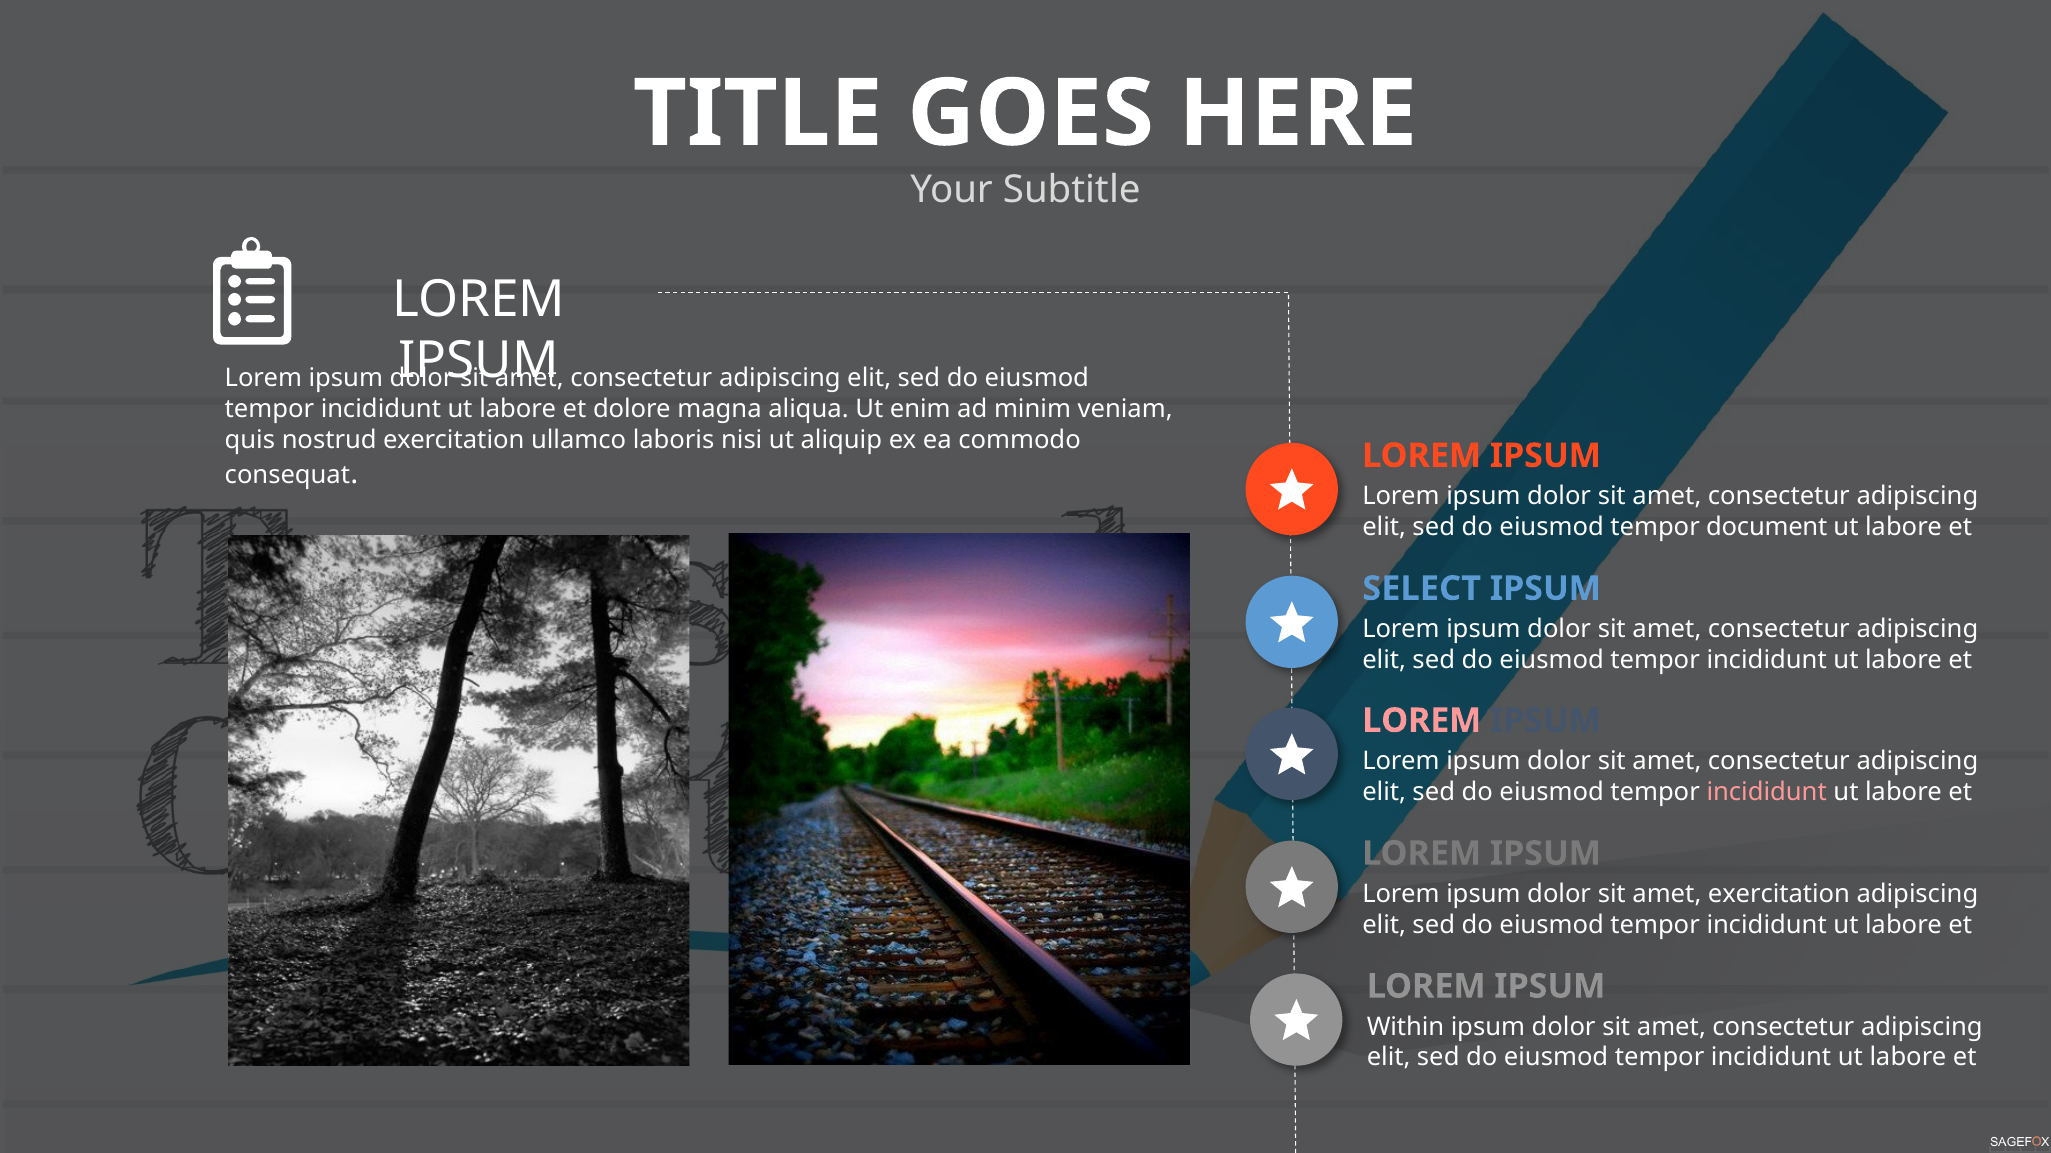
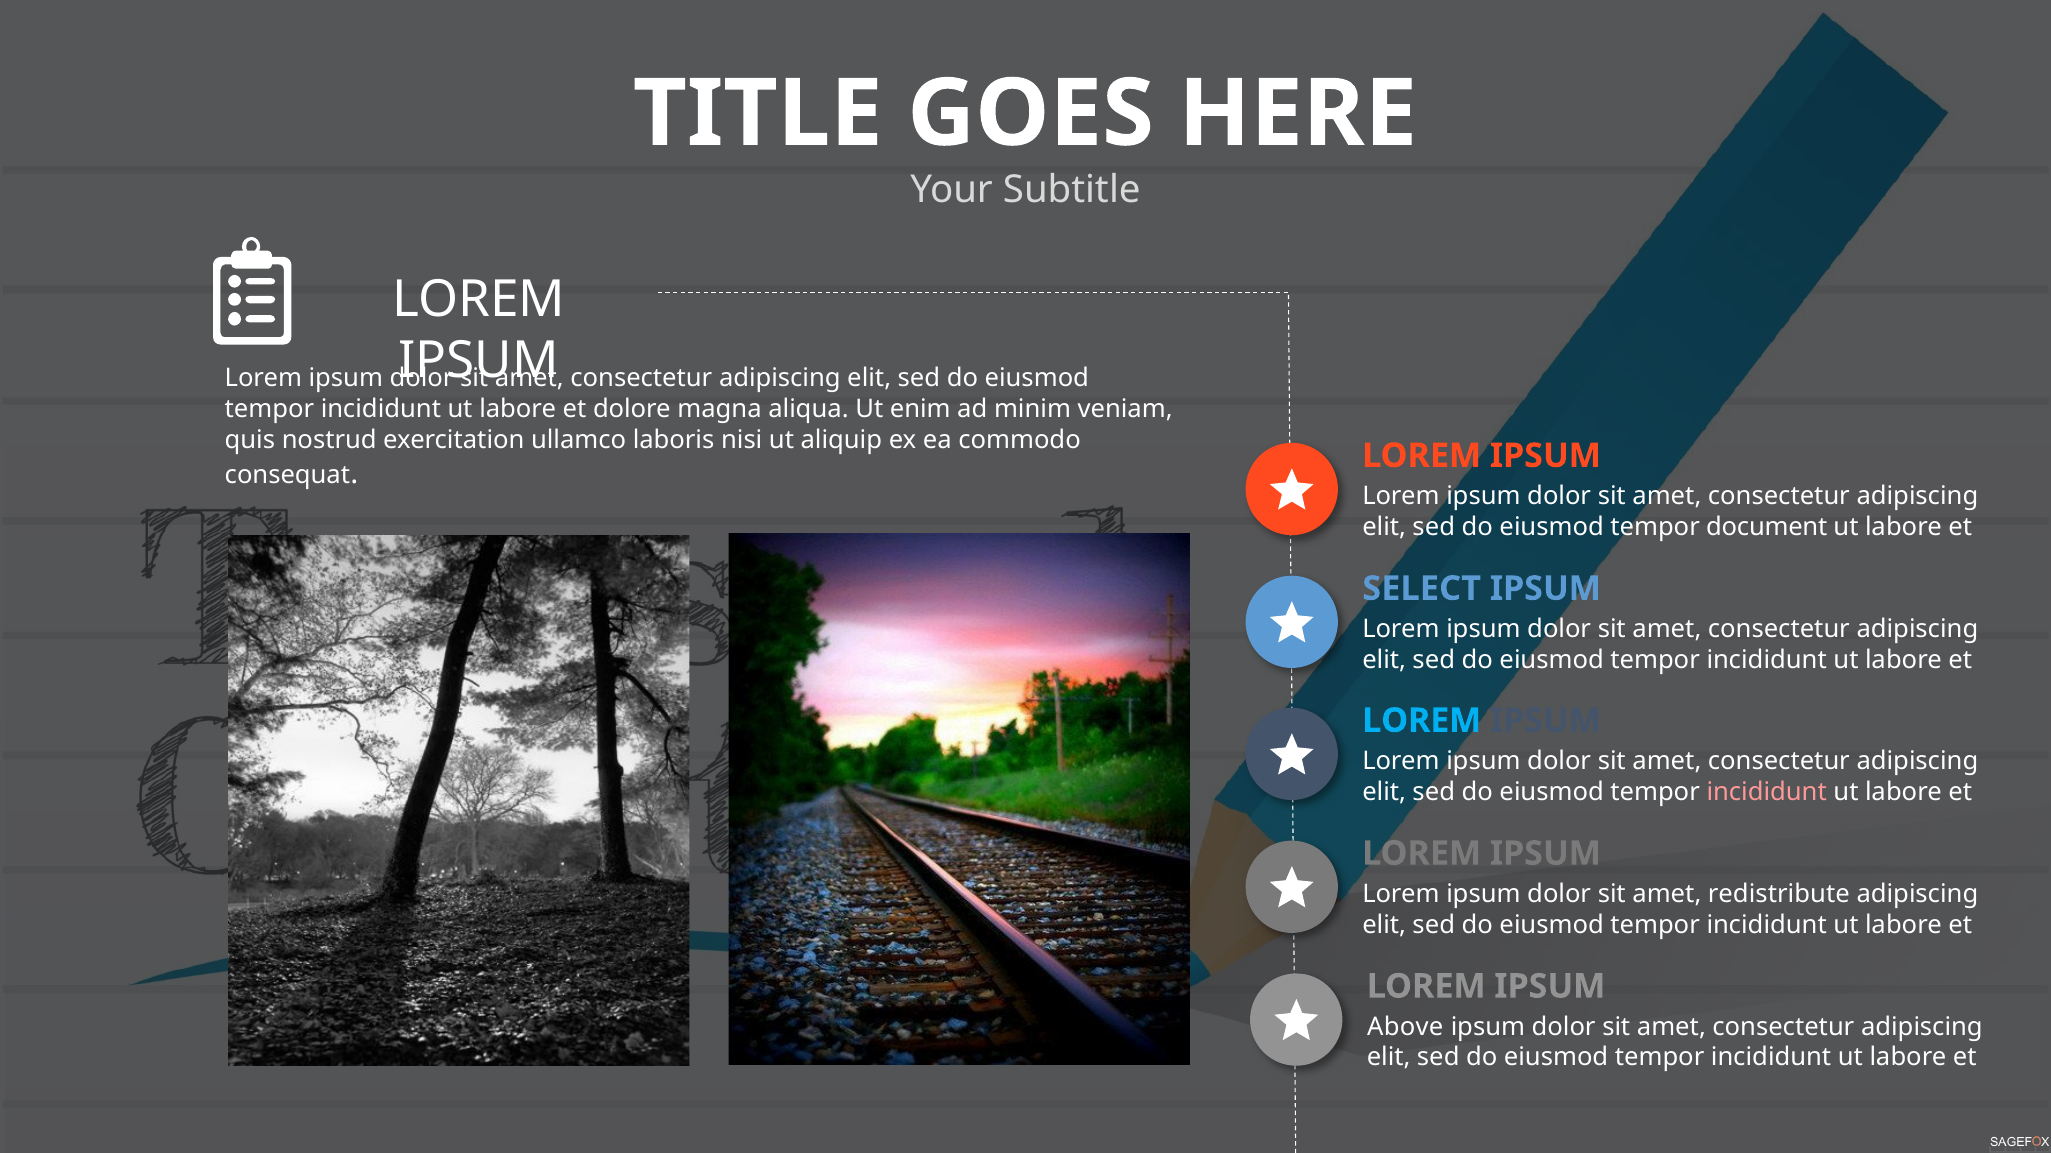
LOREM colour: pink -> light blue (1422, 721)
amet exercitation: exercitation -> redistribute (1779, 894)
Within: Within -> Above (1405, 1027)
